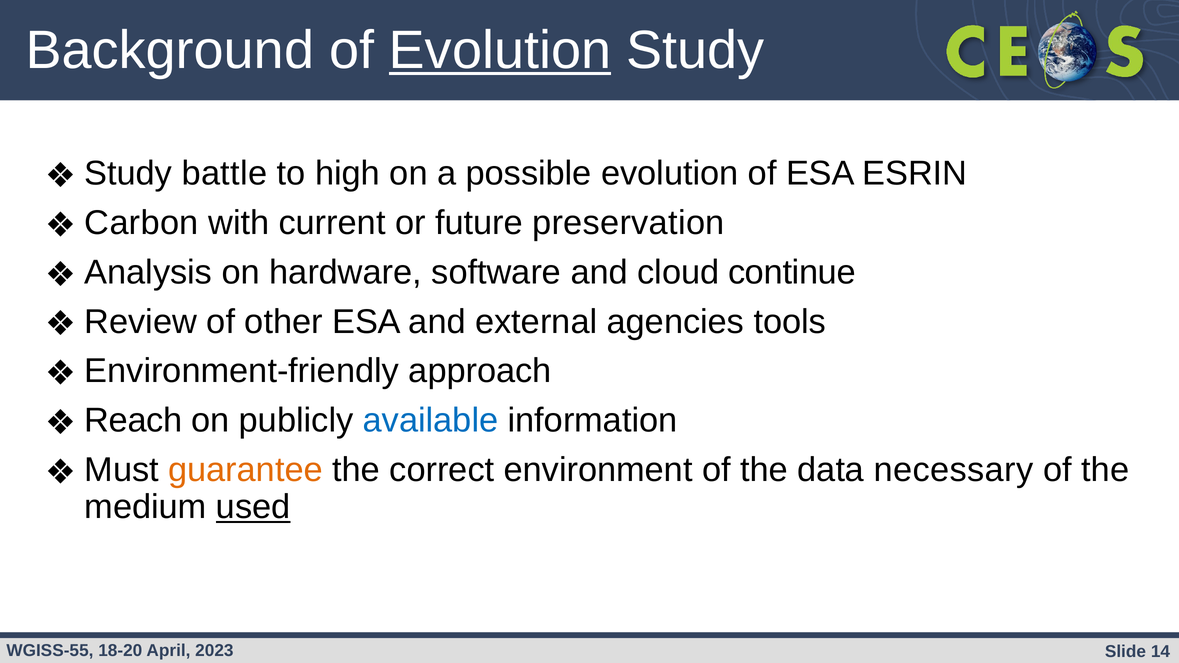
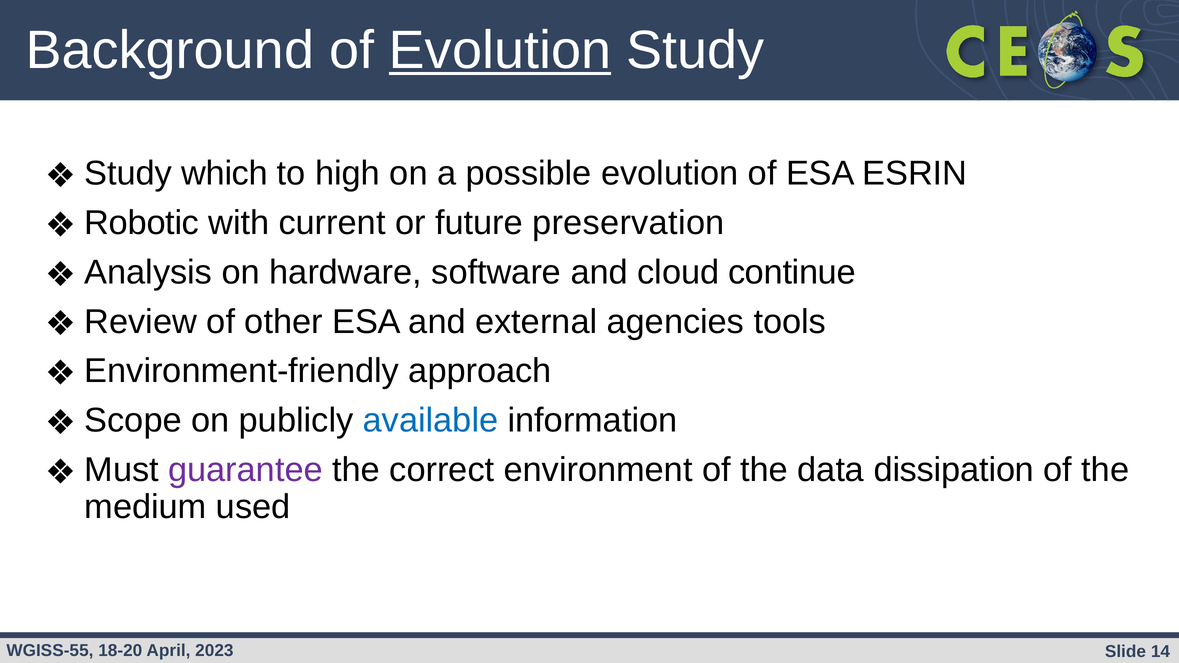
battle: battle -> which (225, 174)
Carbon: Carbon -> Robotic (142, 223)
Reach: Reach -> Scope (133, 421)
guarantee colour: orange -> purple (246, 470)
necessary: necessary -> dissipation (954, 470)
used underline: present -> none (253, 507)
